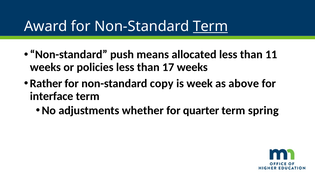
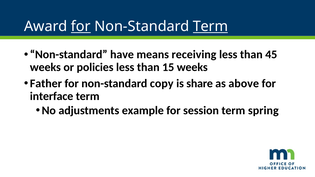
for underline: none -> present (81, 26)
push: push -> have (122, 55)
allocated: allocated -> receiving (194, 55)
11: 11 -> 45 (271, 55)
17: 17 -> 15 (168, 67)
Rather: Rather -> Father (46, 83)
week: week -> share (200, 83)
whether: whether -> example (143, 111)
quarter: quarter -> session (201, 111)
